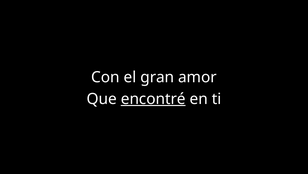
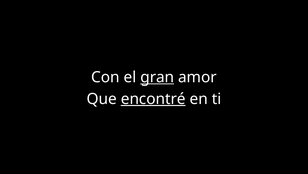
gran underline: none -> present (157, 77)
